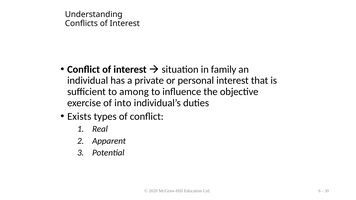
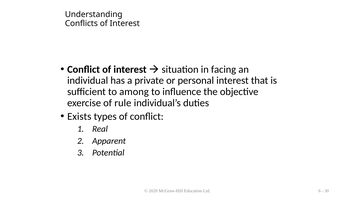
family: family -> facing (224, 69)
into: into -> rule (123, 103)
